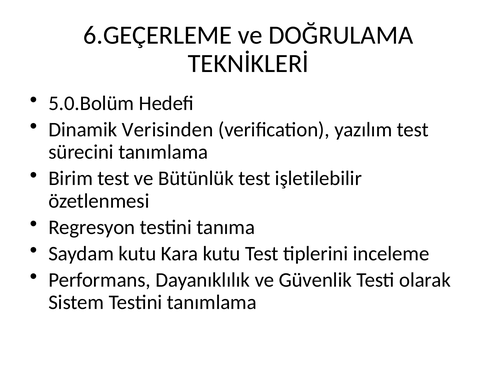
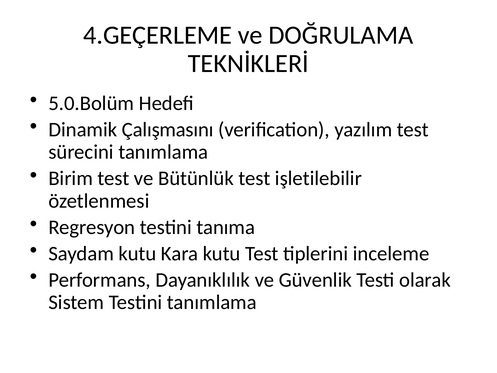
6.GEÇERLEME: 6.GEÇERLEME -> 4.GEÇERLEME (158, 35)
Verisinden: Verisinden -> Çalışmasını (168, 130)
